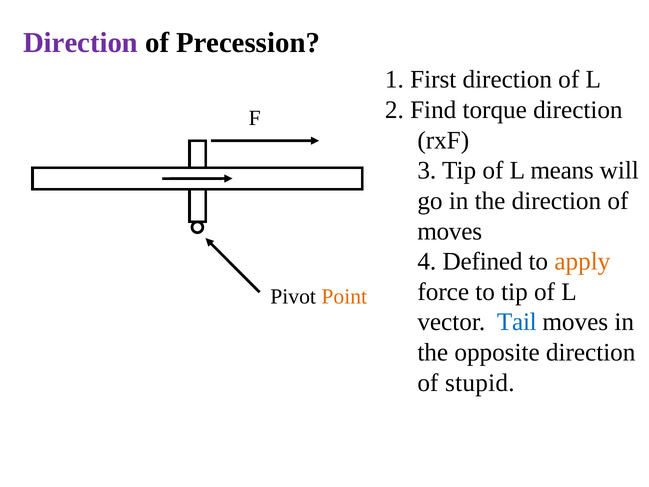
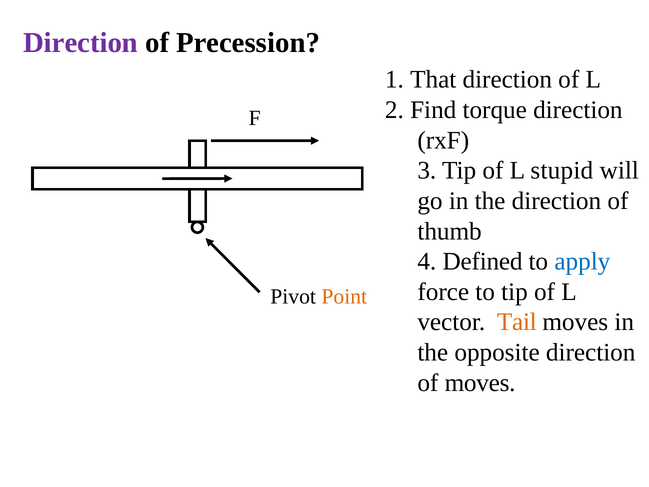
First: First -> That (433, 80)
means: means -> stupid (562, 170)
moves: moves -> thumb (450, 231)
apply colour: orange -> blue (582, 261)
Tail colour: blue -> orange (517, 322)
of stupid: stupid -> moves (480, 383)
